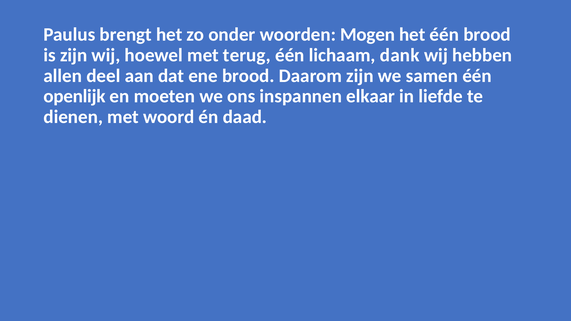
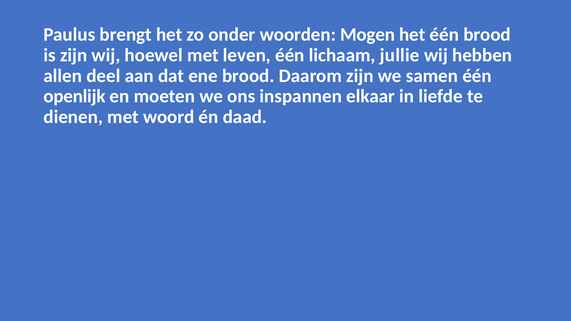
terug: terug -> leven (247, 55)
dank: dank -> jullie (400, 55)
